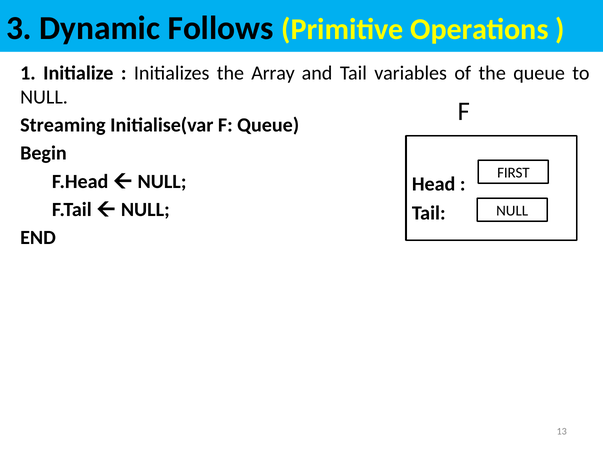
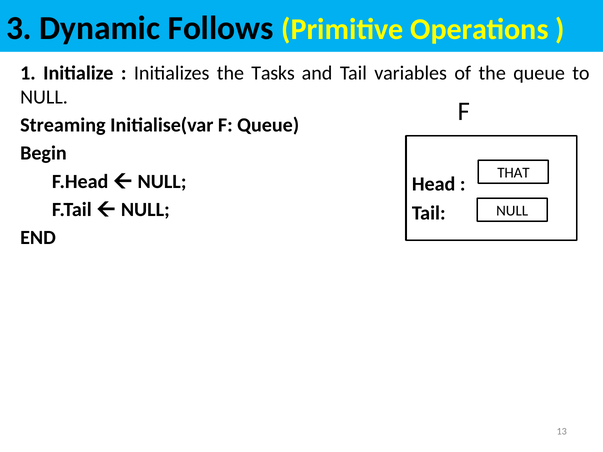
Array: Array -> Tasks (273, 73)
FIRST: FIRST -> THAT (513, 173)
